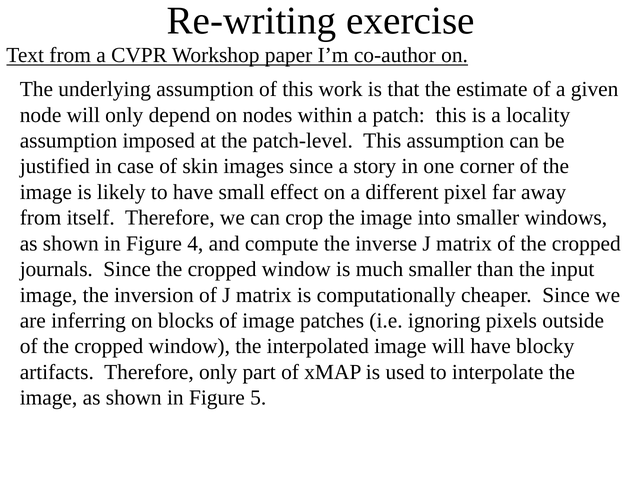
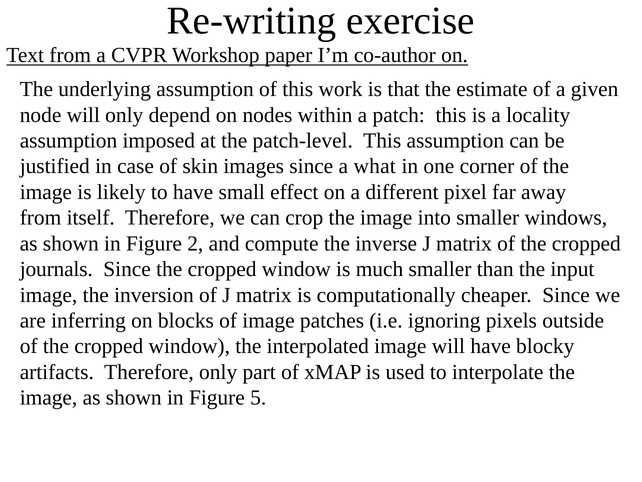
story: story -> what (375, 166)
4: 4 -> 2 (195, 243)
